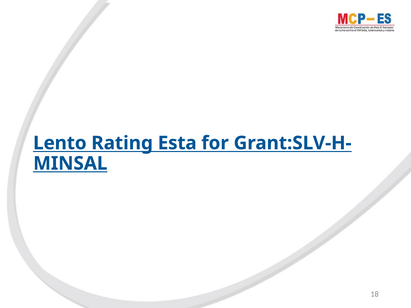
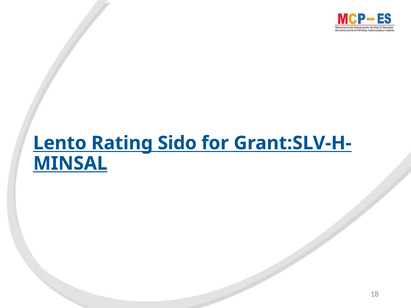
Esta: Esta -> Sido (177, 143)
